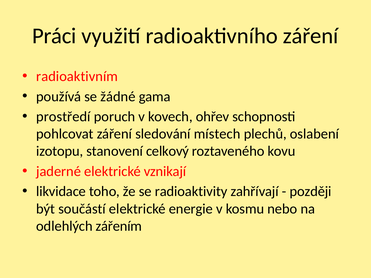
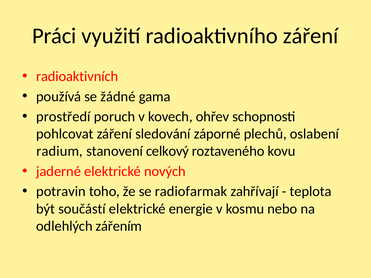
radioaktivním: radioaktivním -> radioaktivních (77, 76)
místech: místech -> záporné (217, 134)
izotopu: izotopu -> radium (60, 151)
vznikají: vznikají -> nových (165, 171)
likvidace: likvidace -> potravin (61, 192)
radioaktivity: radioaktivity -> radiofarmak (191, 192)
později: později -> teplota (311, 192)
